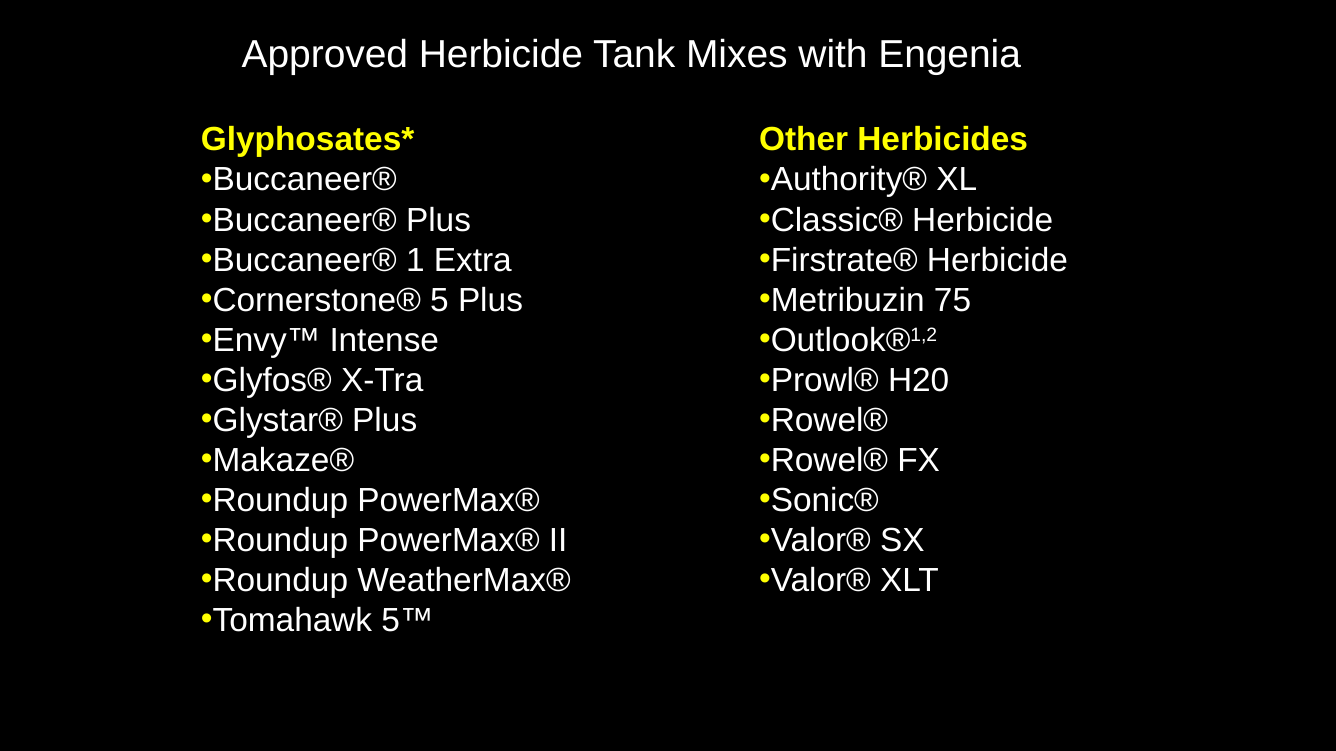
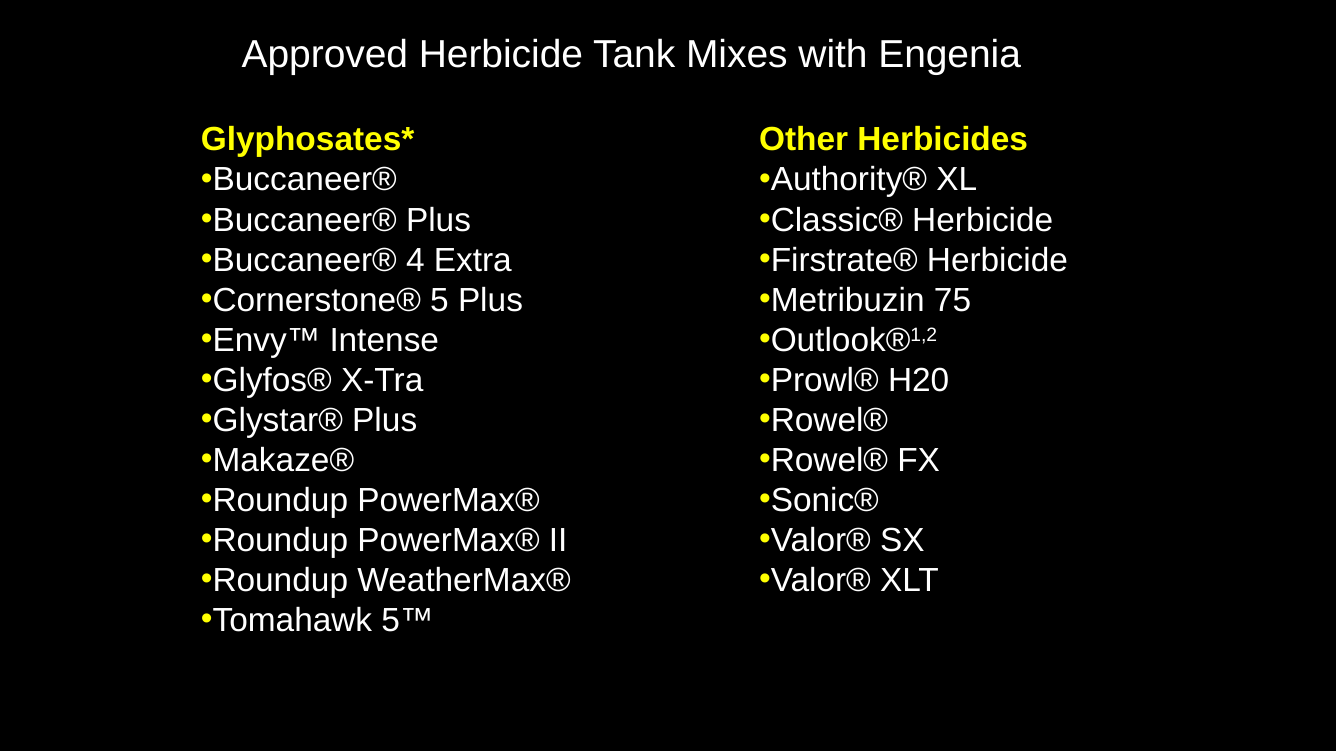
1: 1 -> 4 (415, 260)
